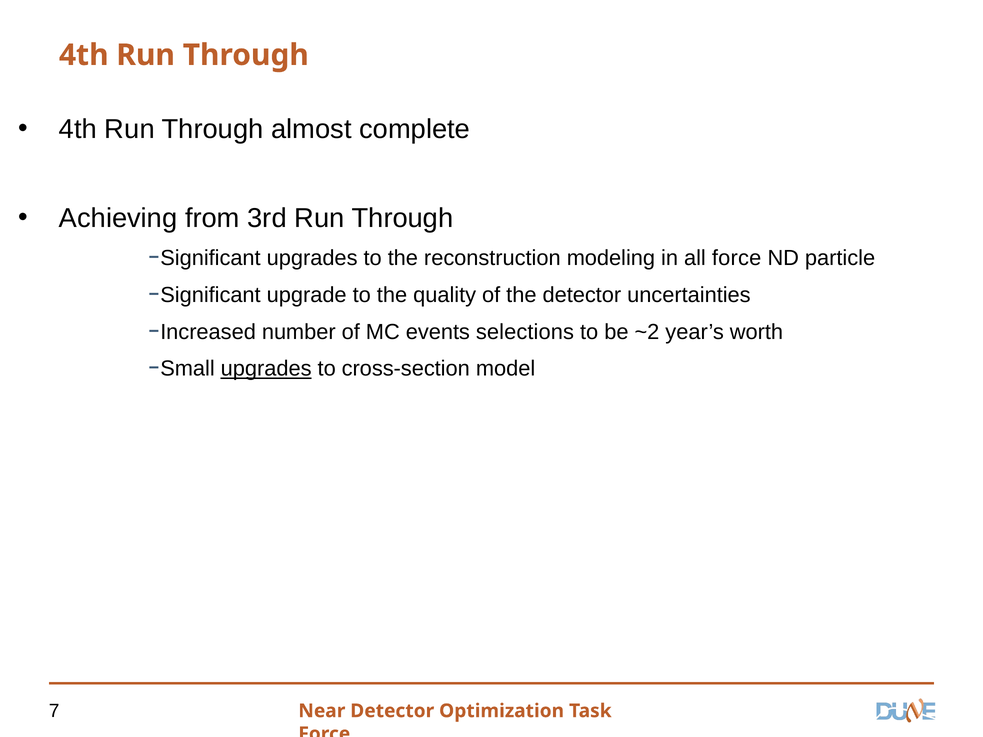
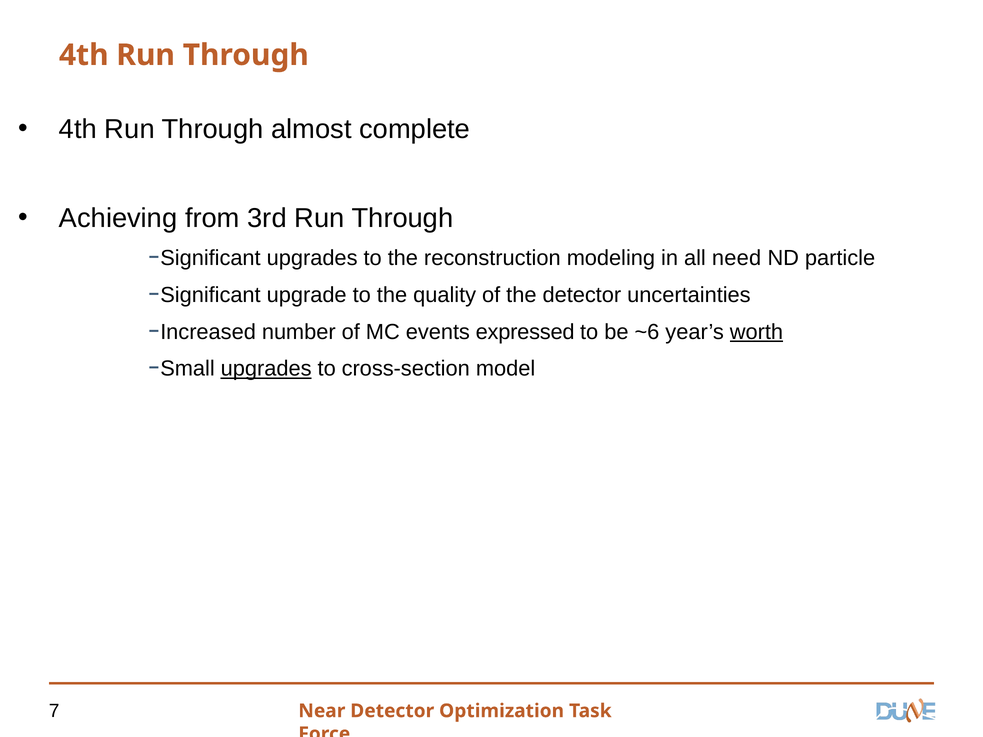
all force: force -> need (737, 258)
selections: selections -> expressed (525, 332)
~2: ~2 -> ~6 (647, 332)
worth underline: none -> present (756, 332)
